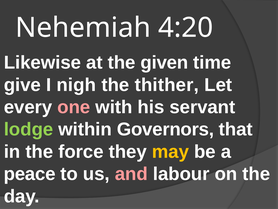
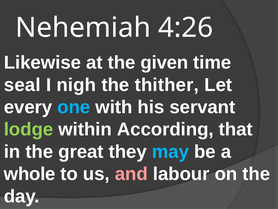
4:20: 4:20 -> 4:26 (186, 28)
give: give -> seal (22, 85)
one colour: pink -> light blue (74, 107)
Governors: Governors -> According (165, 129)
force: force -> great (81, 151)
may colour: yellow -> light blue (170, 151)
peace: peace -> whole (30, 174)
